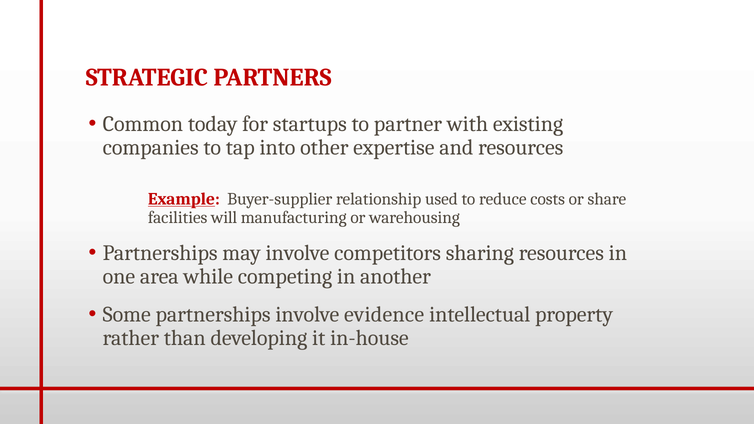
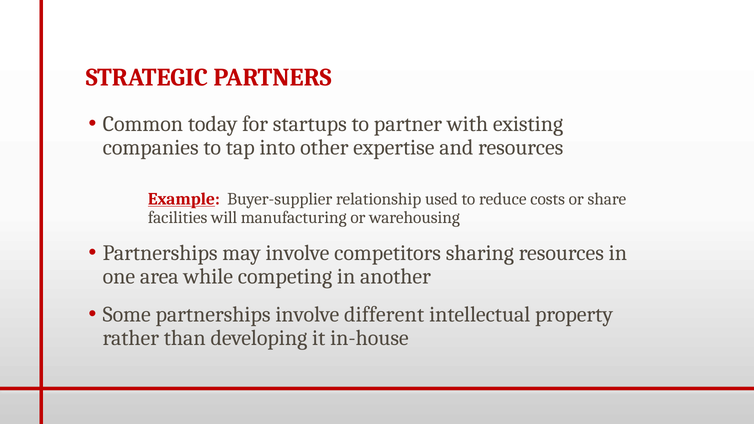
evidence: evidence -> different (384, 315)
